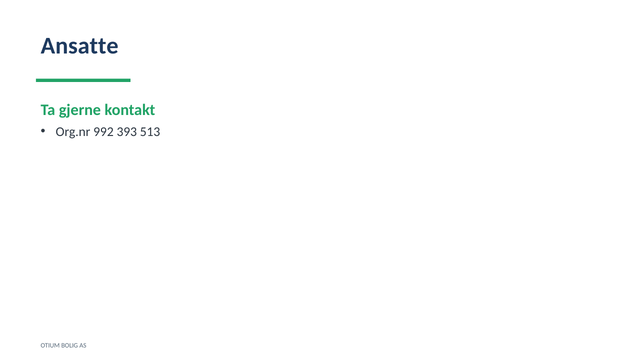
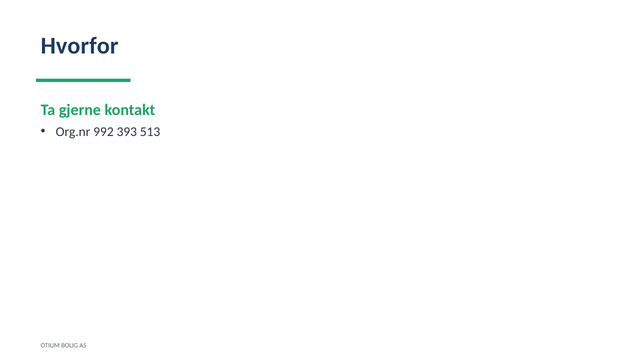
Ansatte: Ansatte -> Hvorfor (80, 46)
